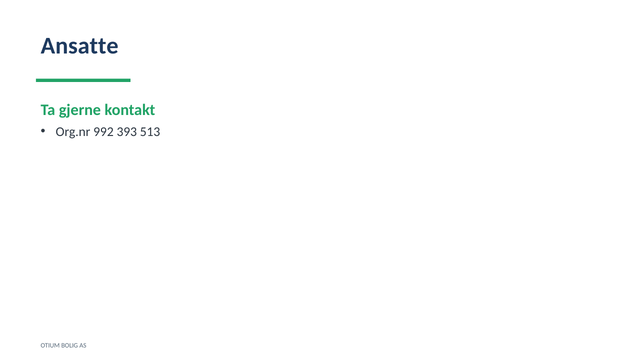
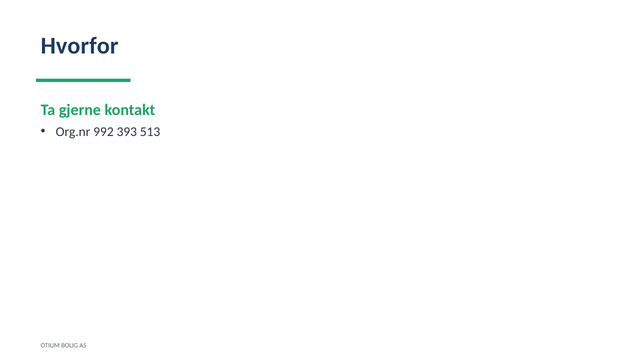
Ansatte: Ansatte -> Hvorfor (80, 46)
